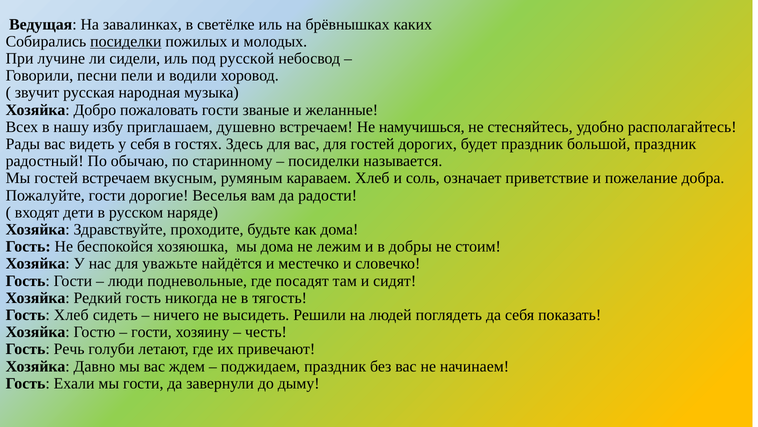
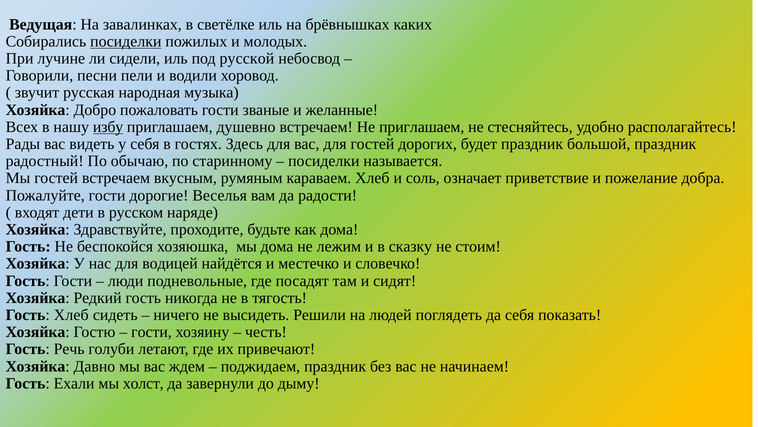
избу underline: none -> present (108, 127)
Не намучишься: намучишься -> приглашаем (422, 127)
добры: добры -> сказку (410, 246)
уважьте: уважьте -> водицей (170, 263)
мы гости: гости -> холст (143, 383)
